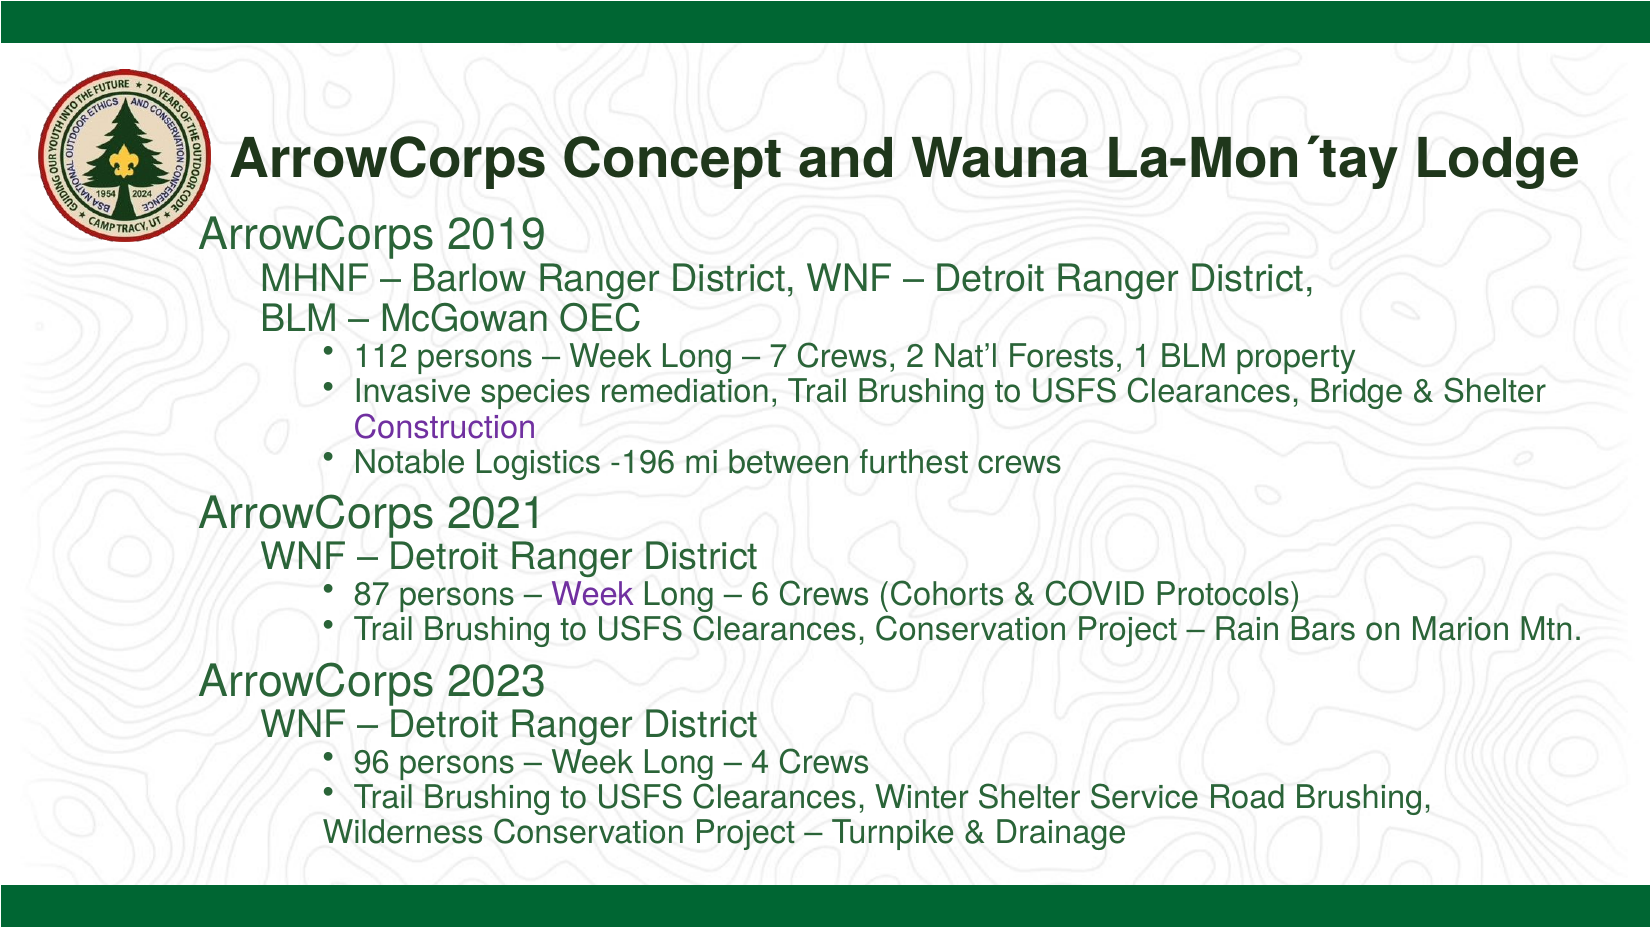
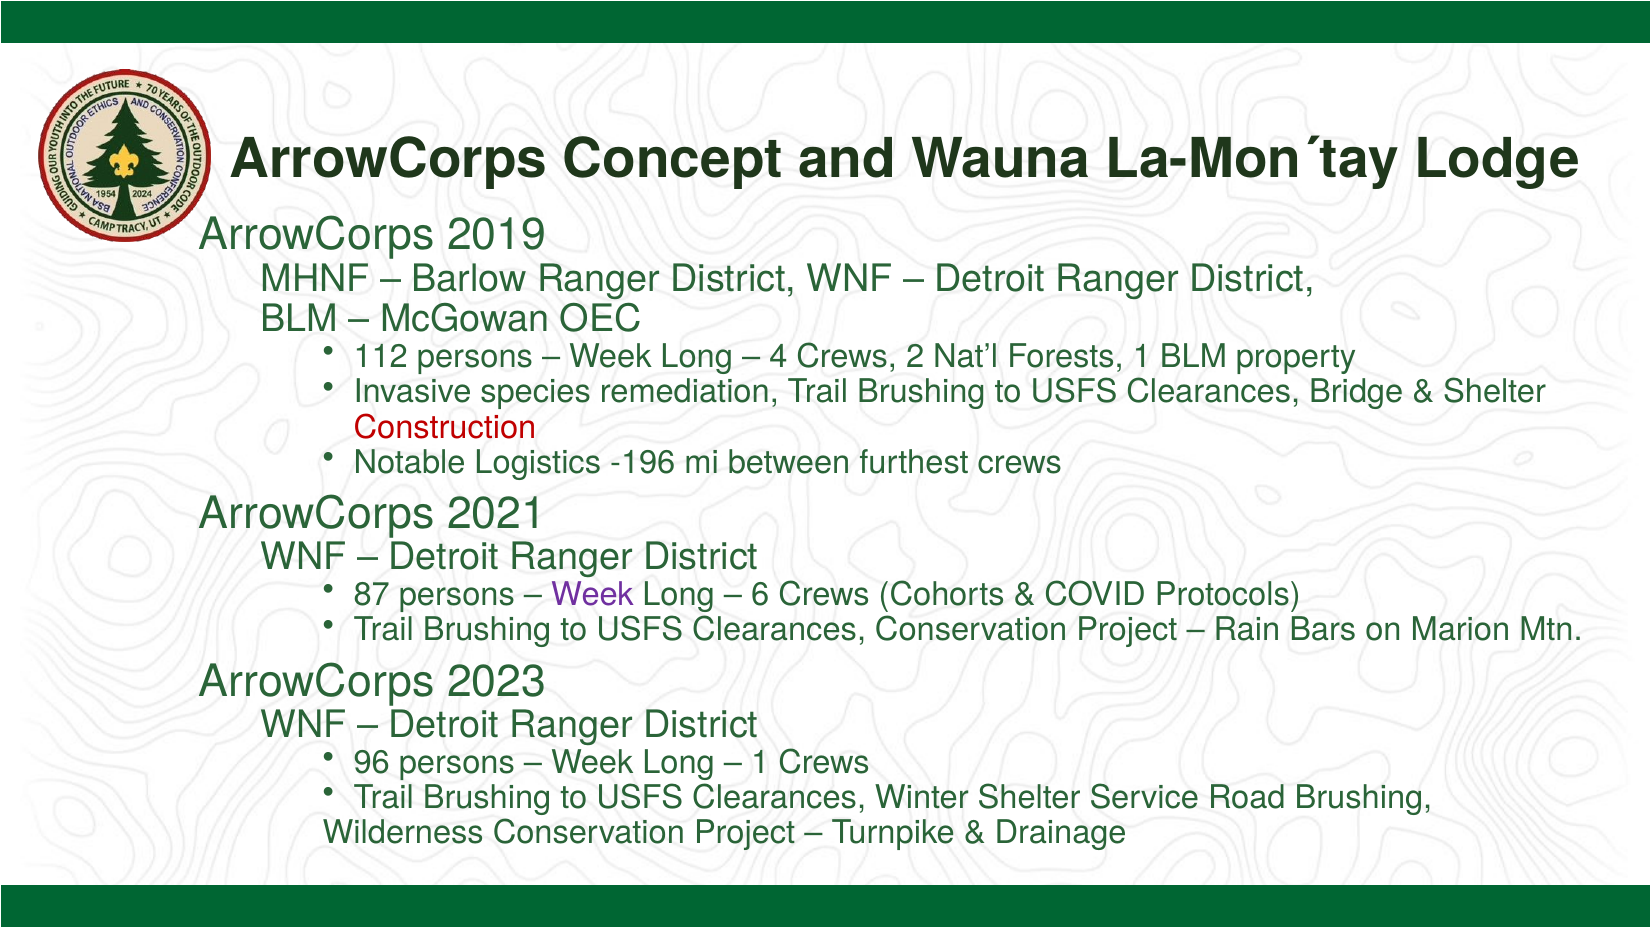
7: 7 -> 4 (778, 357)
Construction colour: purple -> red (445, 427)
4: 4 -> 1 (760, 762)
